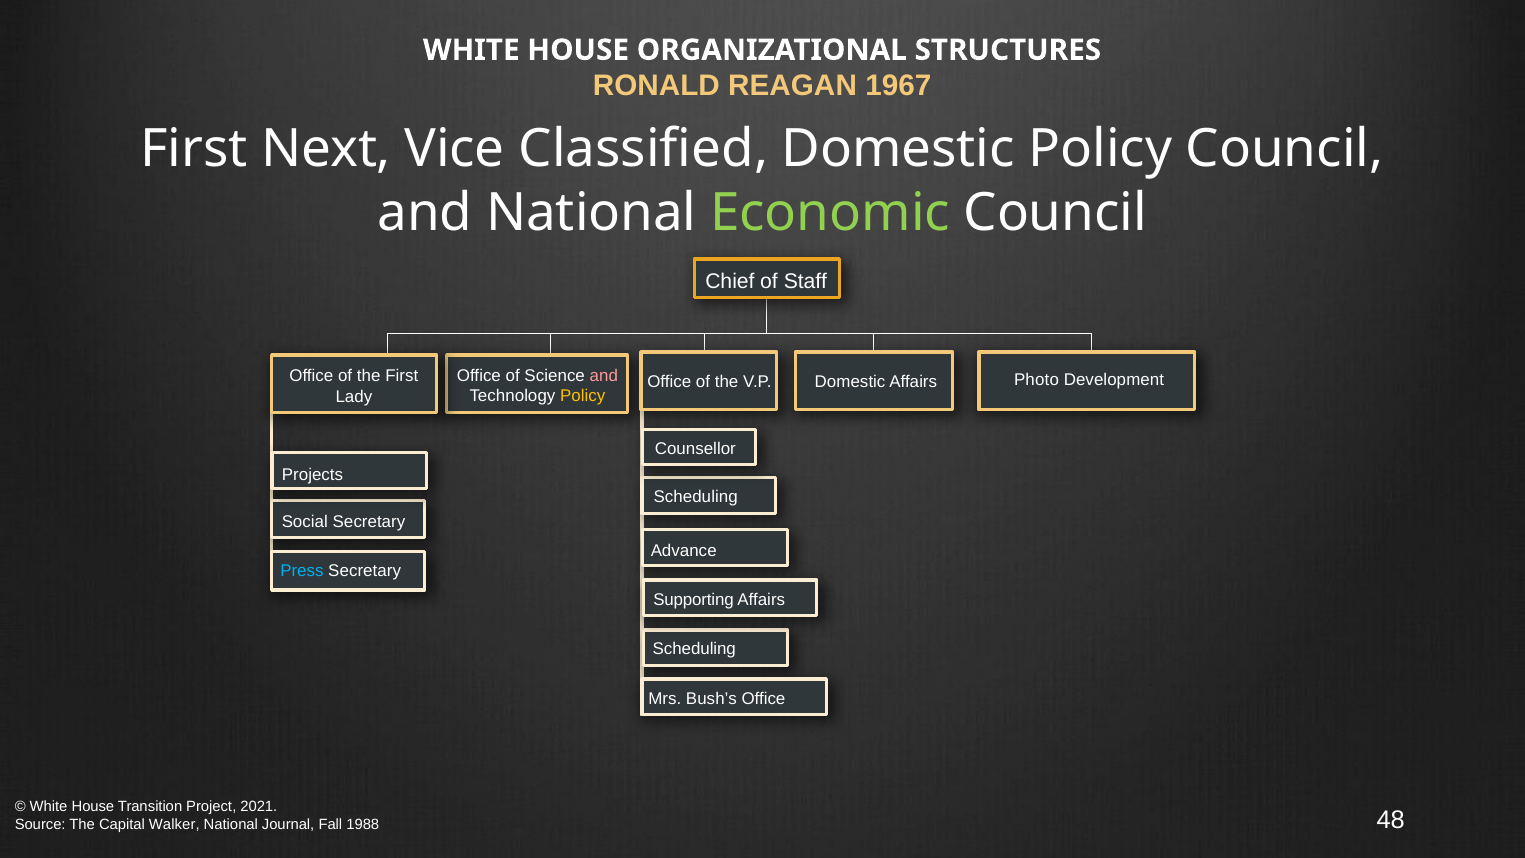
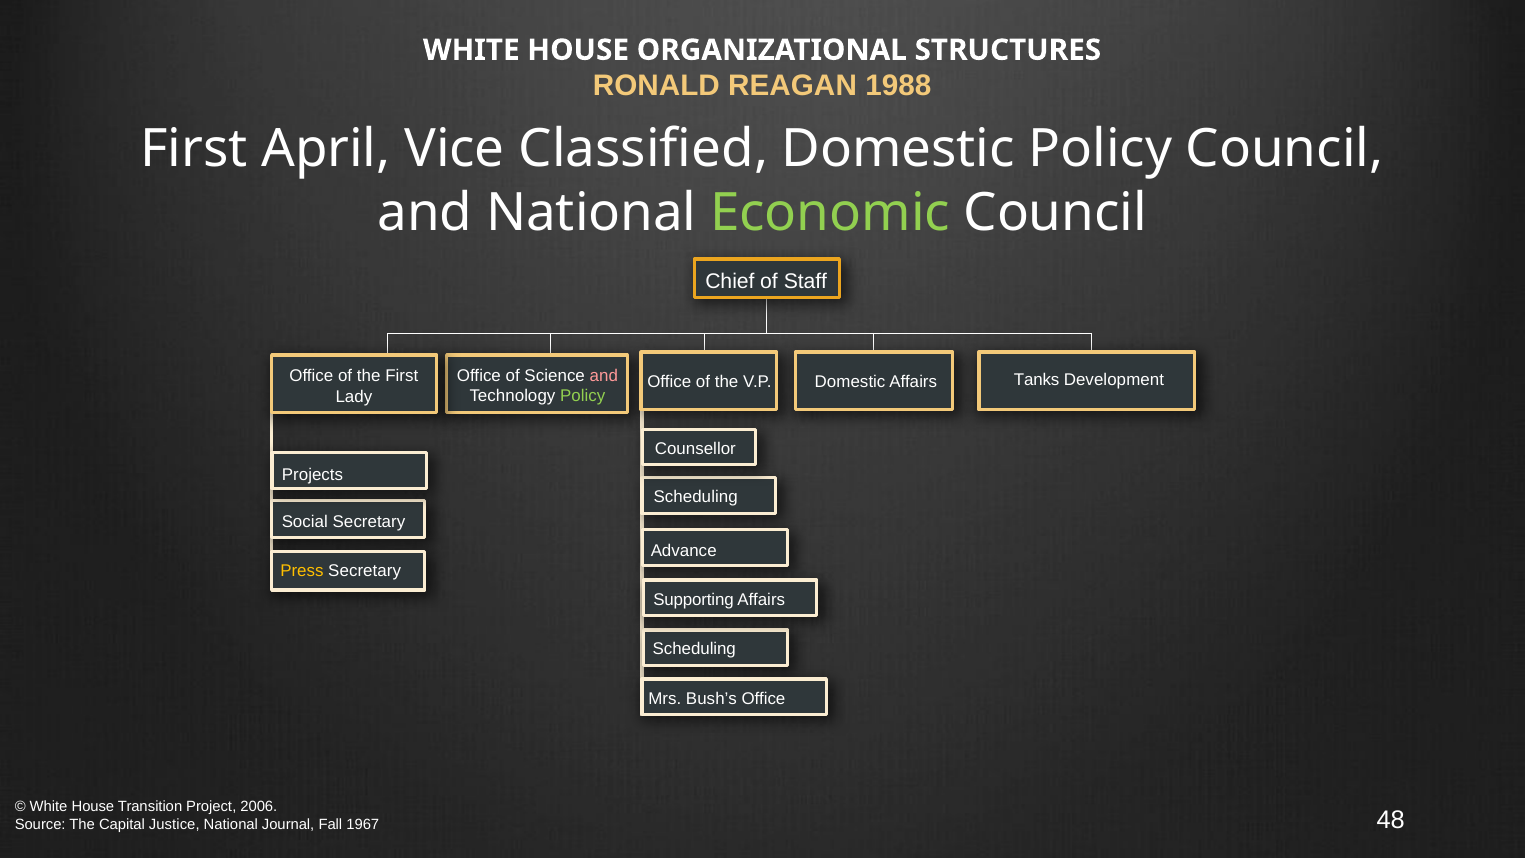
1967: 1967 -> 1988 (898, 86)
Next: Next -> April (326, 149)
Photo: Photo -> Tanks (1037, 380)
Policy colour: yellow -> light green (583, 396)
Press colour: light blue -> yellow (302, 571)
2021: 2021 -> 2006 (259, 806)
Walker: Walker -> Justice (174, 824)
1988: 1988 -> 1967 (363, 824)
